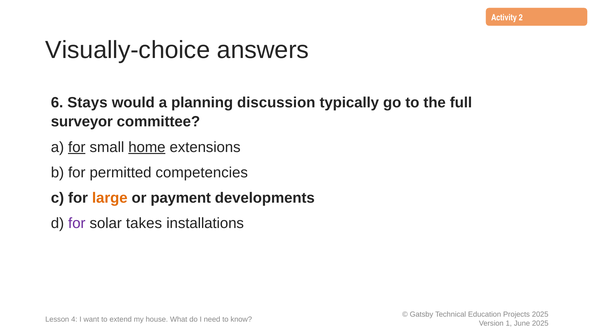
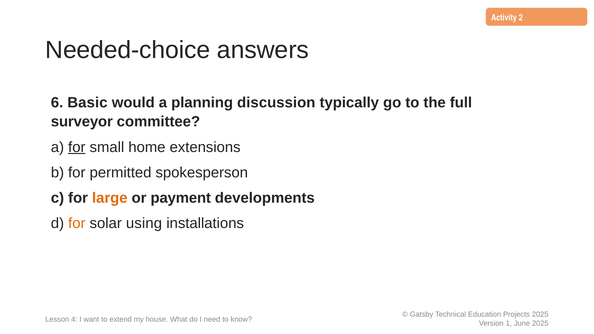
Visually-choice: Visually-choice -> Needed-choice (128, 50)
Stays: Stays -> Basic (87, 103)
home underline: present -> none (147, 147)
competencies: competencies -> spokesperson (202, 173)
for colour: purple -> orange (77, 224)
takes: takes -> using (144, 224)
